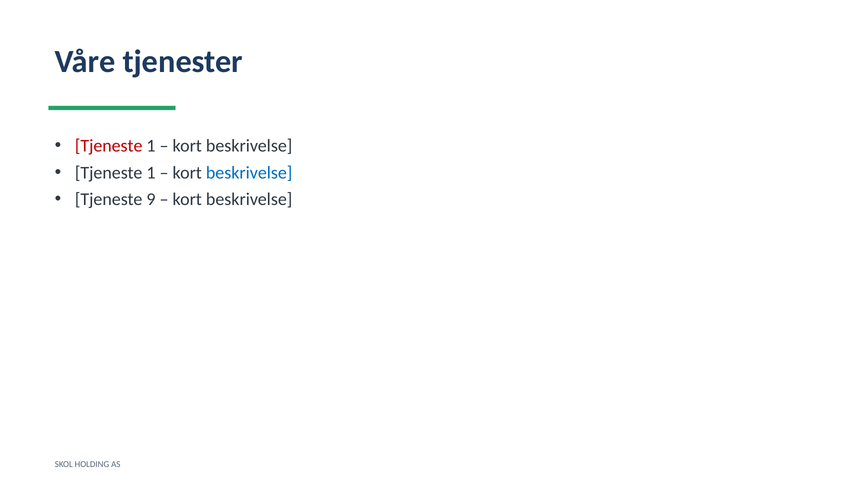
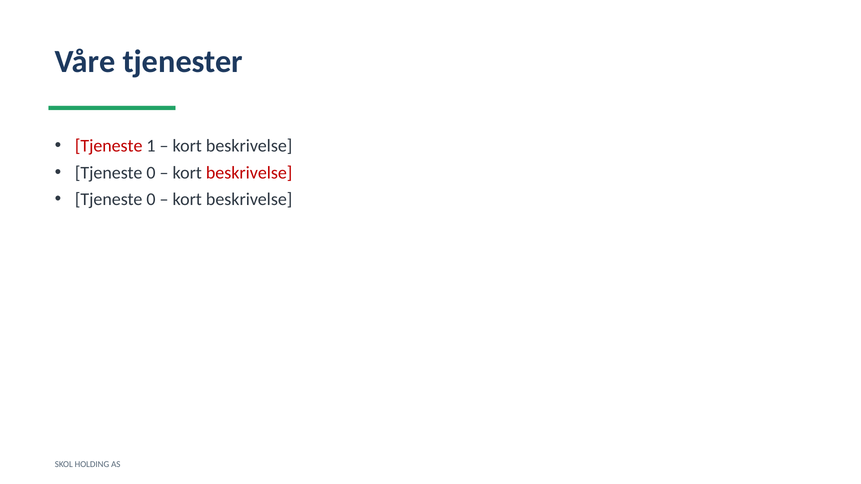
1: 1 -> 0 (151, 173)
beskrivelse colour: blue -> red (249, 173)
9: 9 -> 0 (151, 200)
